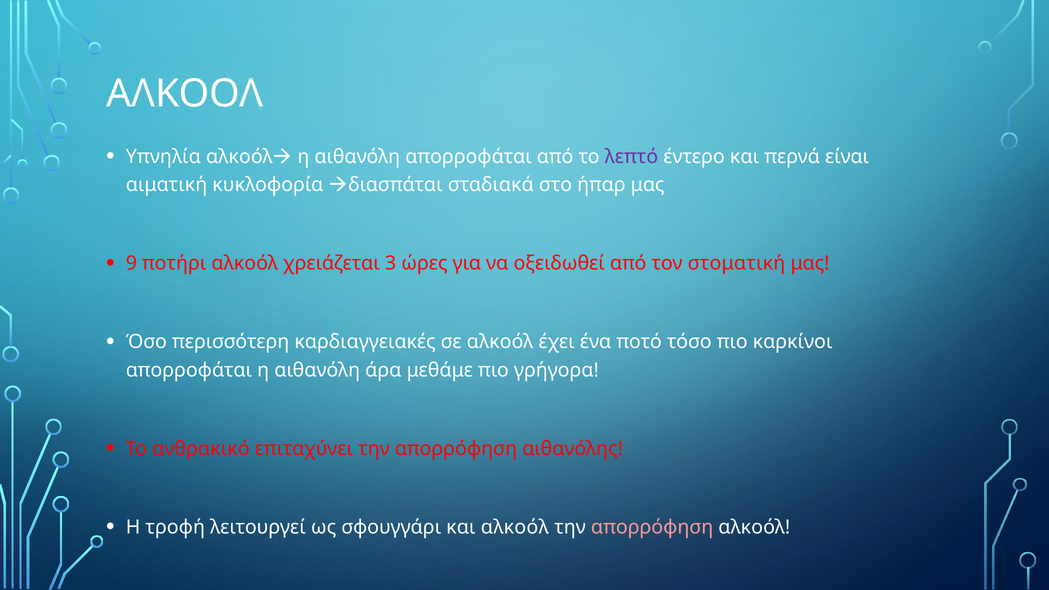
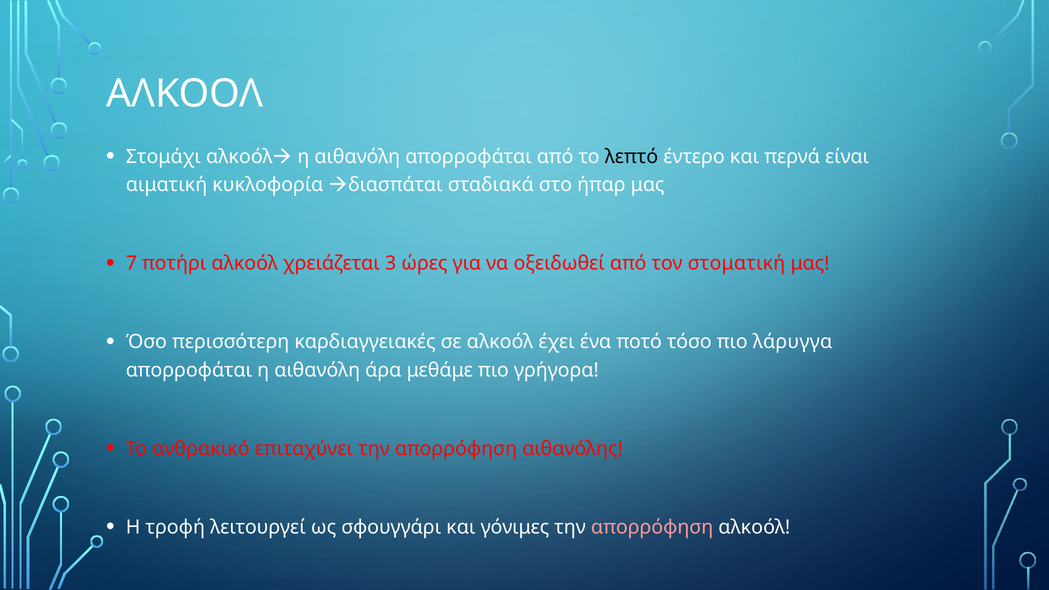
Υπνηλία: Υπνηλία -> Στομάχι (163, 157)
λεπτό colour: purple -> black (631, 157)
9: 9 -> 7 (131, 263)
καρκίνοι: καρκίνοι -> λάρυγγα (792, 342)
και αλκοόλ: αλκοόλ -> γόνιμες (515, 527)
